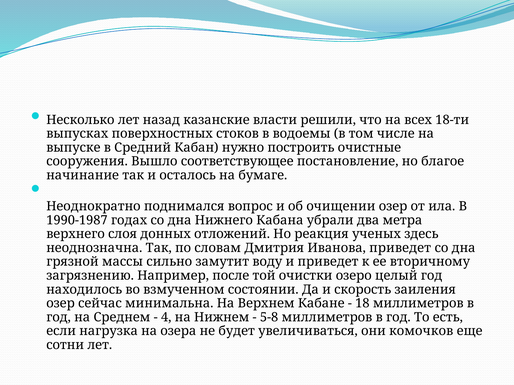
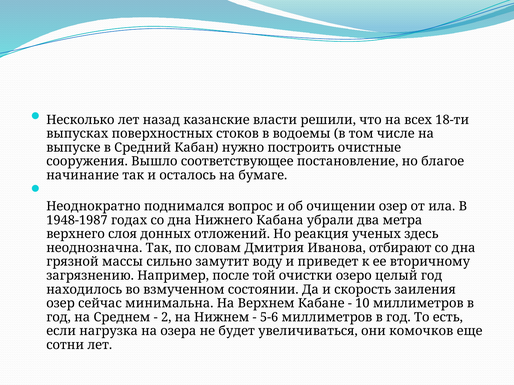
1990-1987: 1990-1987 -> 1948-1987 (77, 220)
Иванова приведет: приведет -> отбирают (400, 248)
18: 18 -> 10 (362, 304)
4: 4 -> 2 (166, 318)
5-8: 5-8 -> 5-6 (269, 318)
